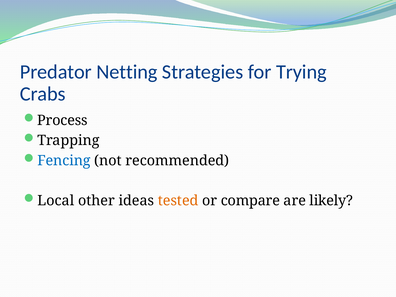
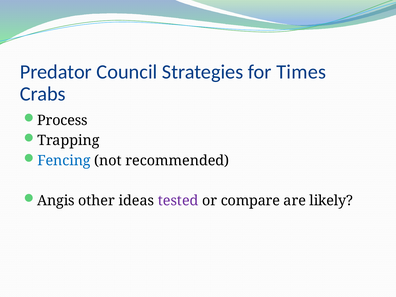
Netting: Netting -> Council (127, 72)
Trying: Trying -> Times (301, 72)
Local: Local -> Angis (56, 201)
tested colour: orange -> purple (178, 201)
